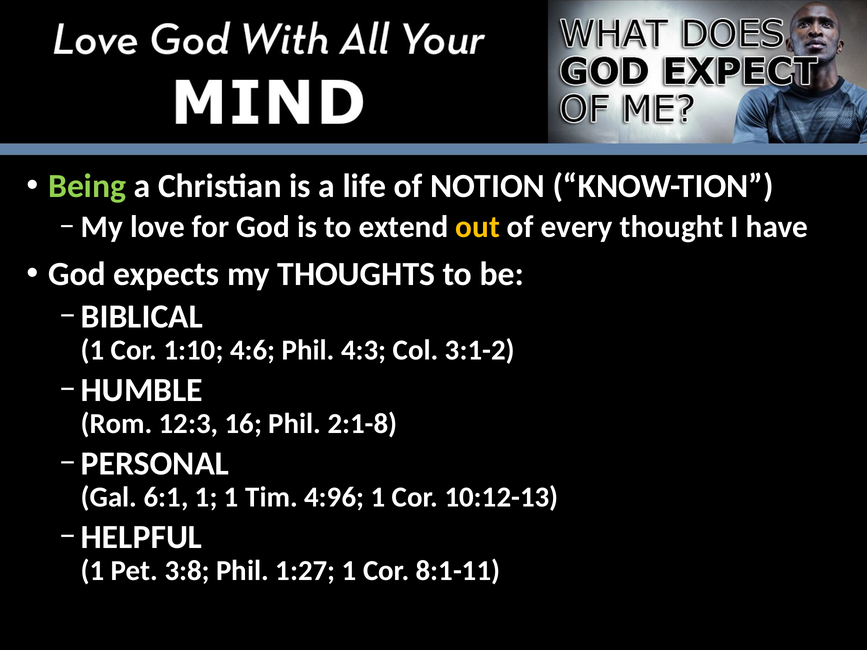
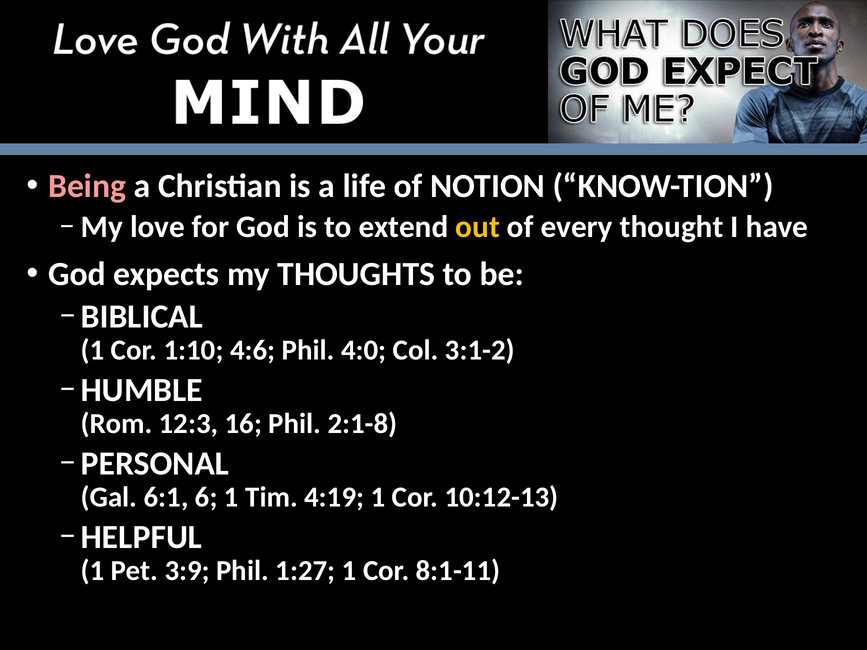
Being colour: light green -> pink (87, 186)
4:3: 4:3 -> 4:0 (364, 350)
6:1 1: 1 -> 6 (206, 498)
4:96: 4:96 -> 4:19 (334, 498)
3:8: 3:8 -> 3:9 (187, 571)
